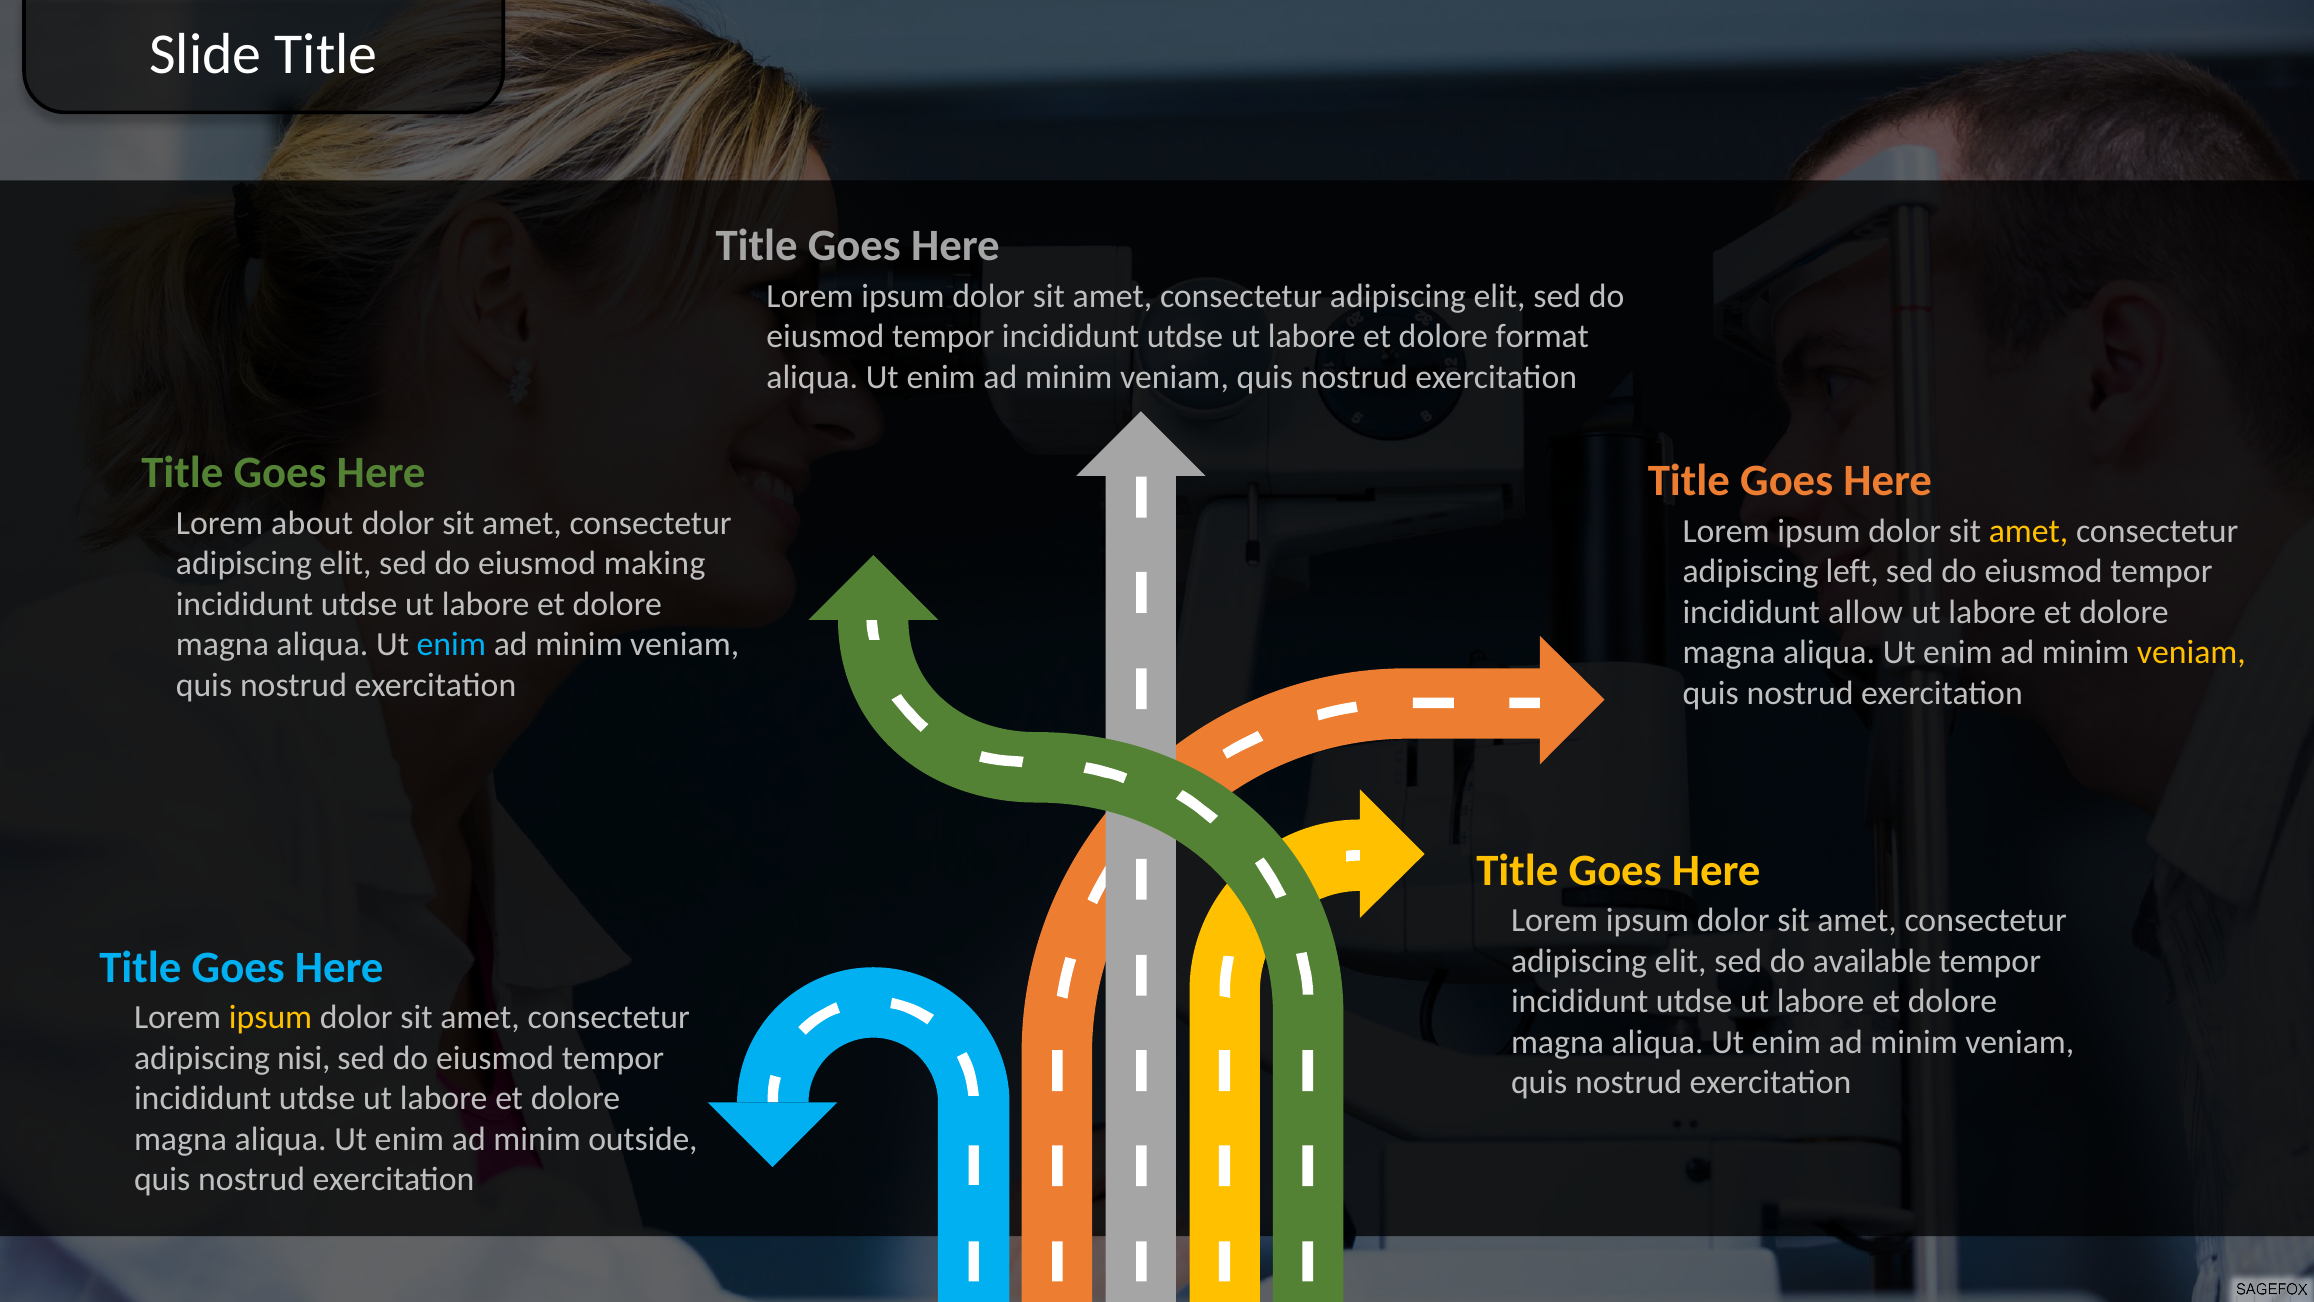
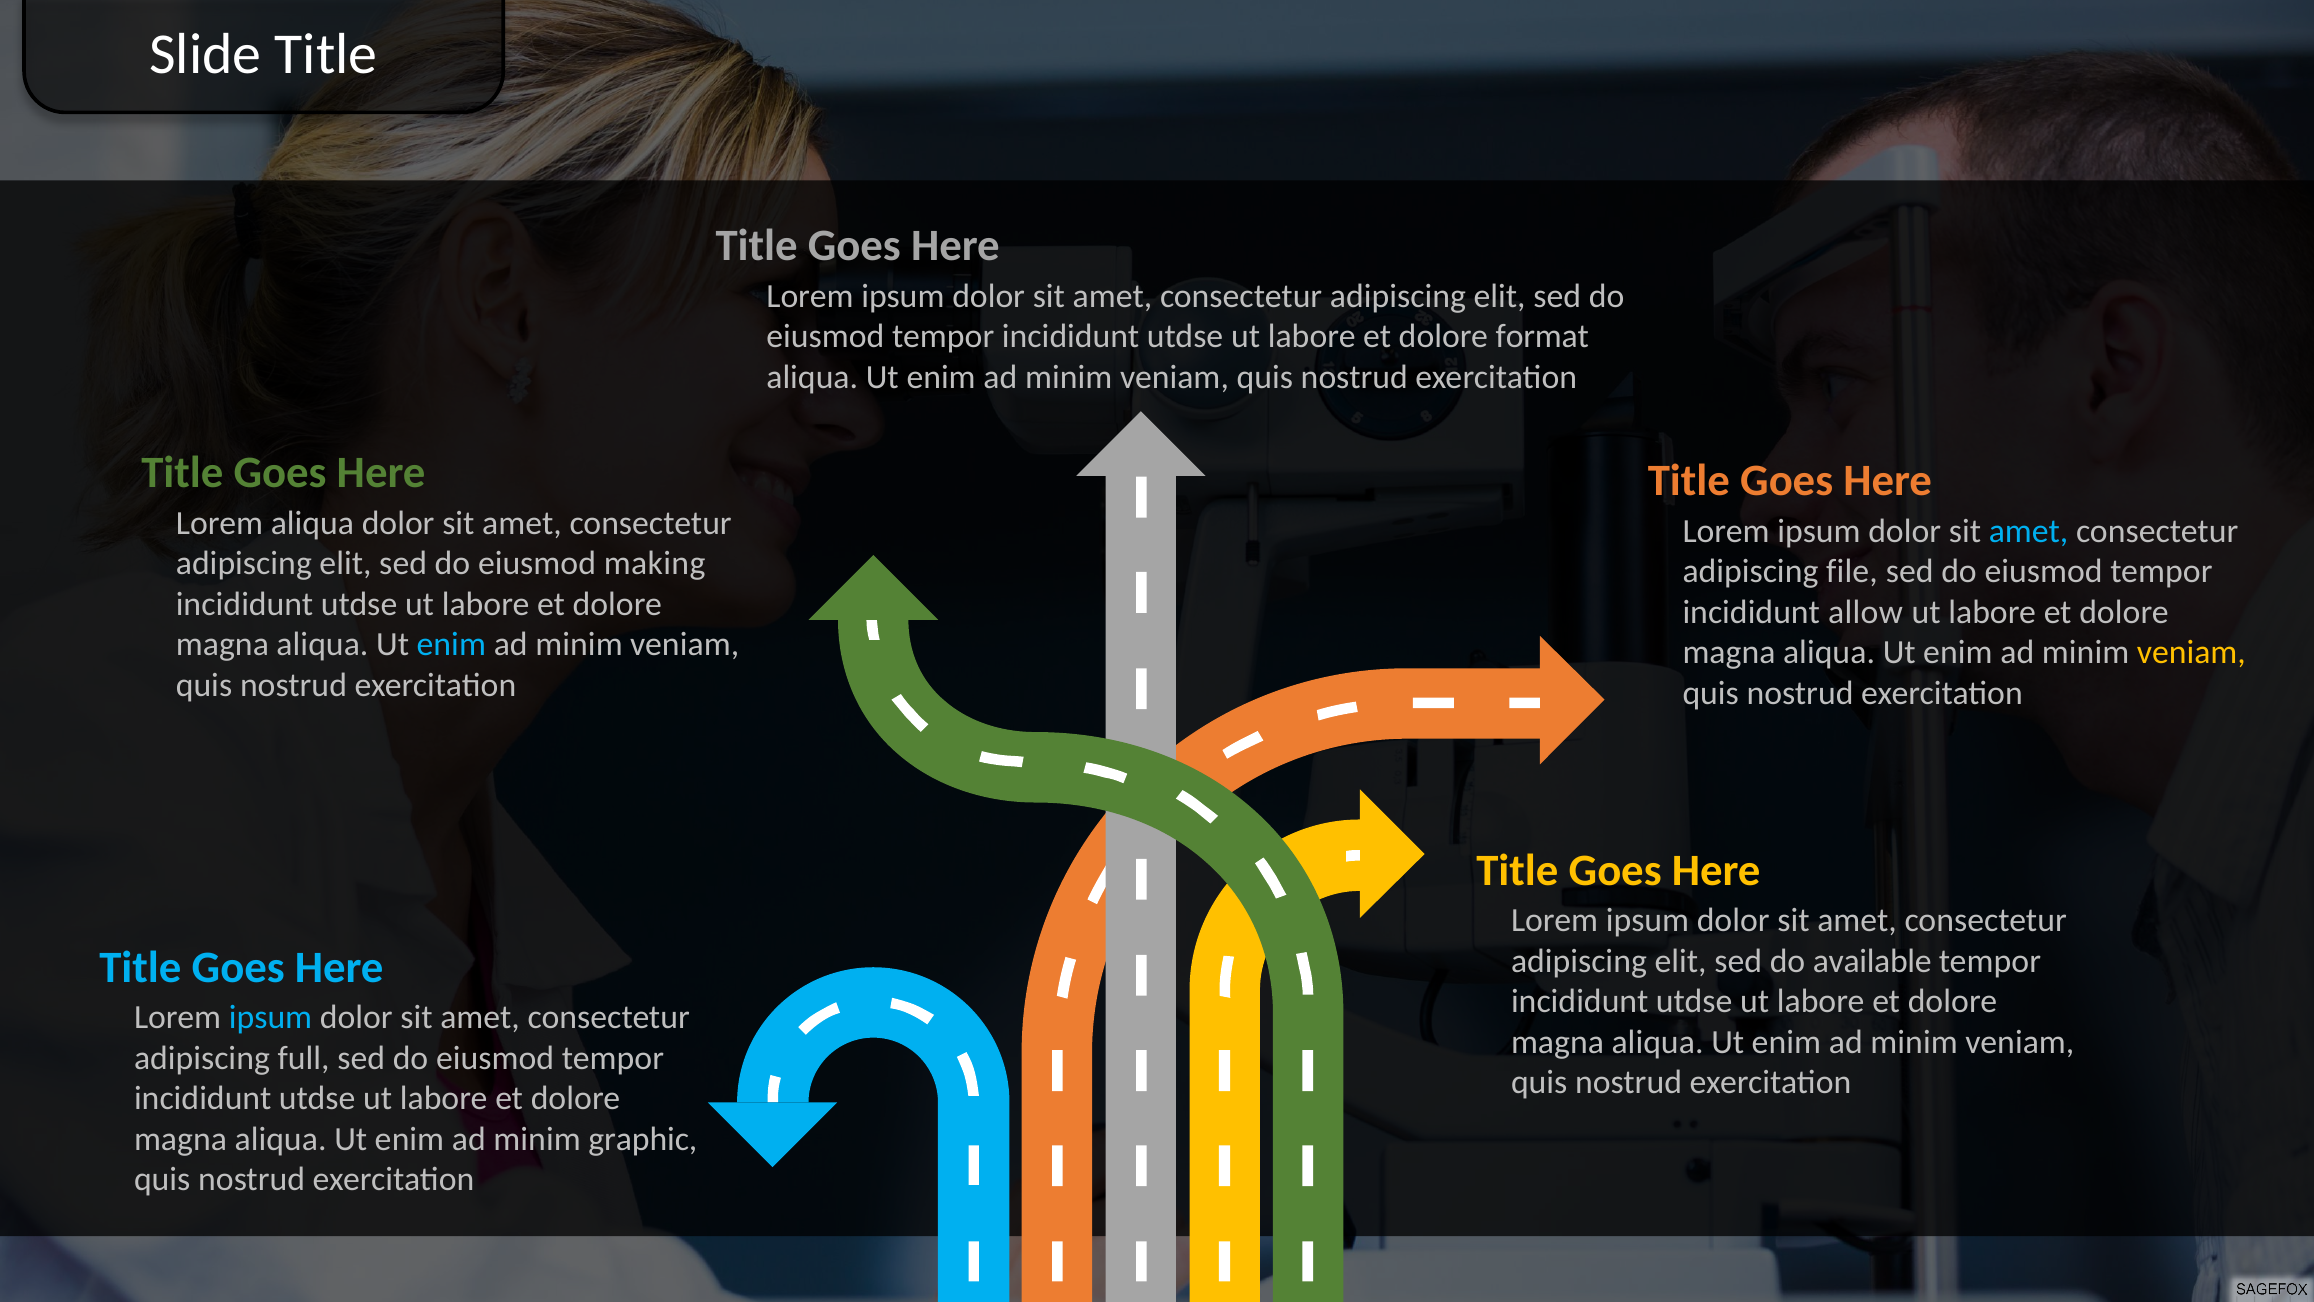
Lorem about: about -> aliqua (312, 523)
amet colour: yellow -> light blue (2029, 531)
left: left -> file (1852, 572)
ipsum colour: yellow -> light blue (271, 1017)
nisi: nisi -> full (304, 1058)
outside: outside -> graphic (643, 1139)
